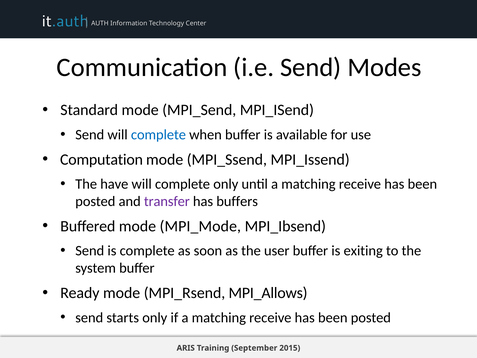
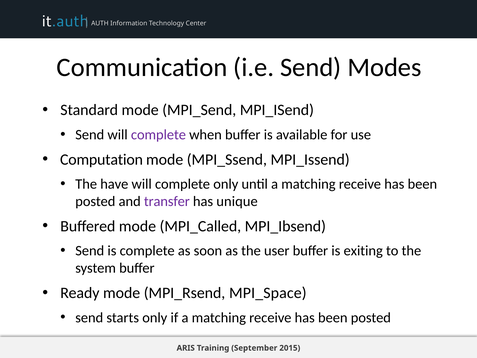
complete colour: blue -> purple (158, 135)
buffers: buffers -> unique (237, 201)
MPI_Mode: MPI_Mode -> MPI_Called (200, 226)
MPI_Allows: MPI_Allows -> MPI_Space (268, 293)
